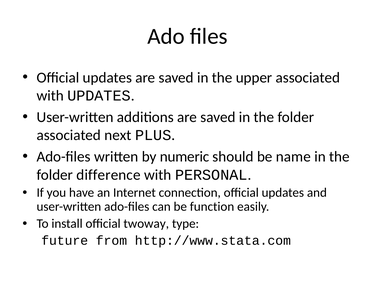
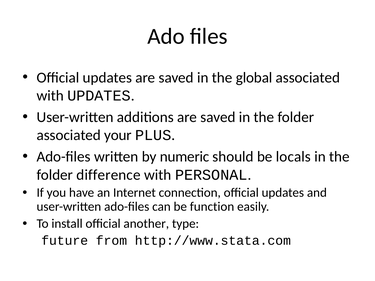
upper: upper -> global (254, 78)
next: next -> your (118, 135)
name: name -> locals (293, 157)
twoway: twoway -> another (146, 224)
